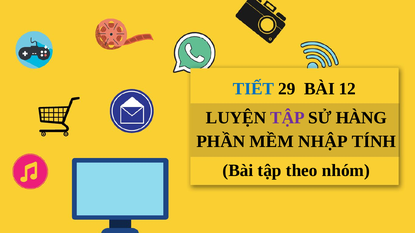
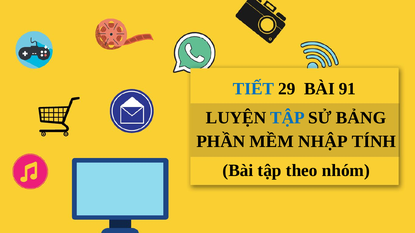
12: 12 -> 91 (347, 89)
TẬP colour: purple -> blue (288, 118)
HÀNG: HÀNG -> BẢNG (361, 118)
